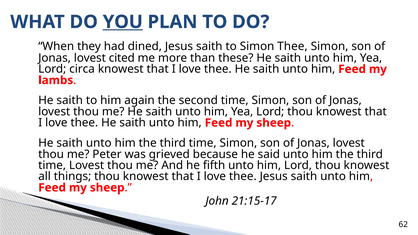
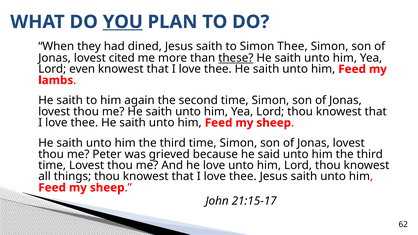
these underline: none -> present (236, 58)
circa: circa -> even (82, 69)
he fifth: fifth -> love (214, 165)
